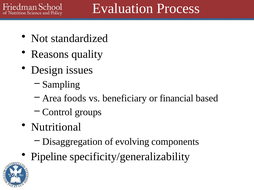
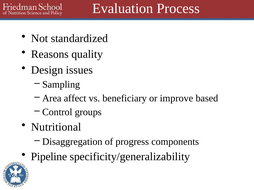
foods: foods -> affect (75, 99)
financial: financial -> improve (176, 99)
evolving: evolving -> progress (132, 142)
